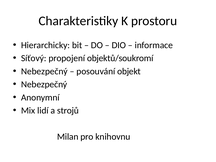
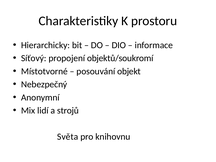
Nebezpečný: Nebezpečný -> Místotvorné (44, 71)
Milan: Milan -> Světa (68, 137)
